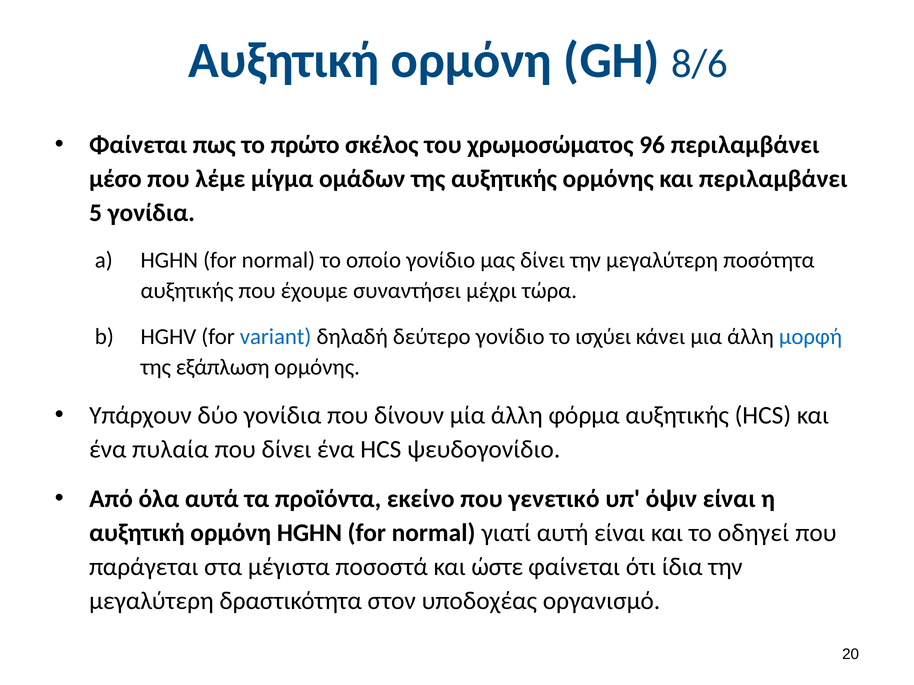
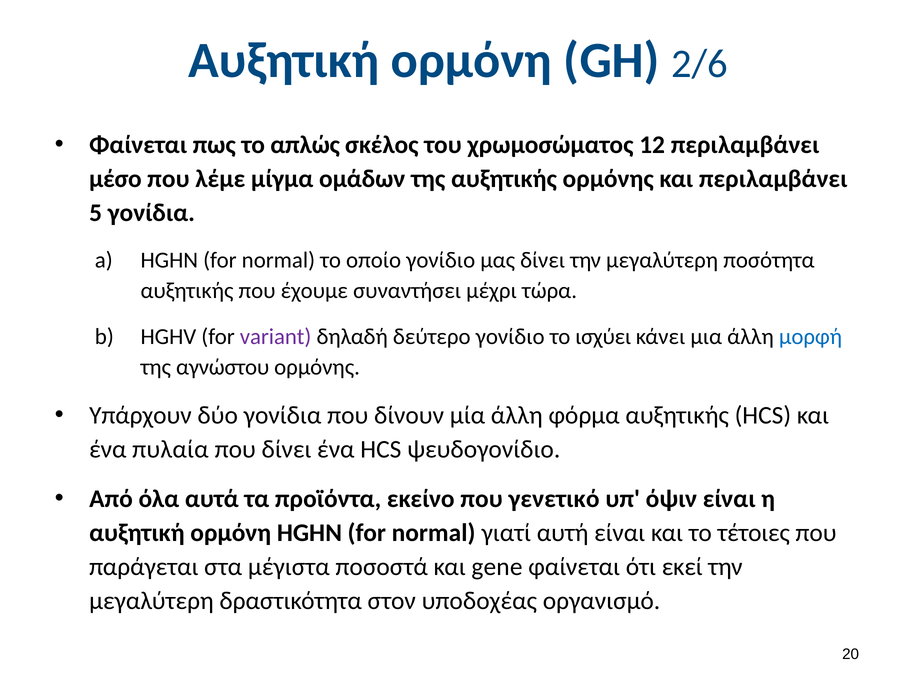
8/6: 8/6 -> 2/6 (699, 64)
πρώτο: πρώτο -> απλώς (305, 145)
96: 96 -> 12 (652, 145)
variant colour: blue -> purple (276, 337)
εξάπλωση: εξάπλωση -> αγνώστου (223, 368)
οδηγεί: οδηγεί -> τέτοιες (754, 533)
ώστε: ώστε -> gene (497, 567)
ίδια: ίδια -> εκεί (682, 567)
